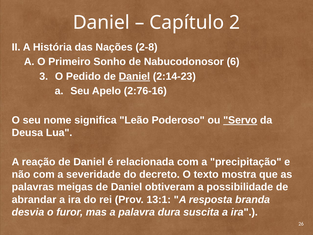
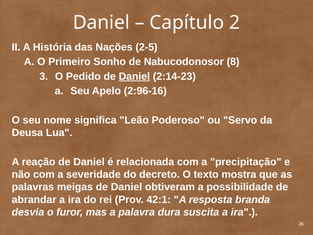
2-8: 2-8 -> 2-5 (147, 47)
6: 6 -> 8 (233, 62)
2:76-16: 2:76-16 -> 2:96-16 (145, 91)
Servo underline: present -> none (240, 120)
13:1: 13:1 -> 42:1 (159, 199)
